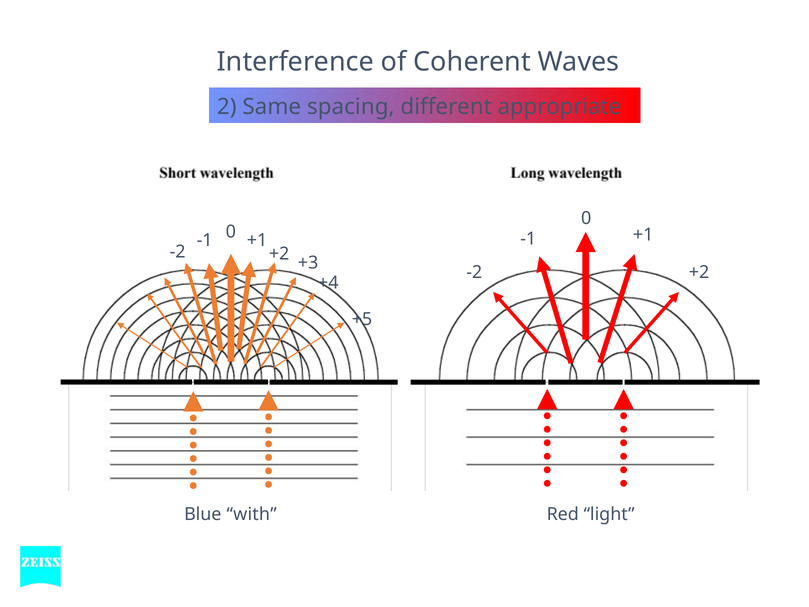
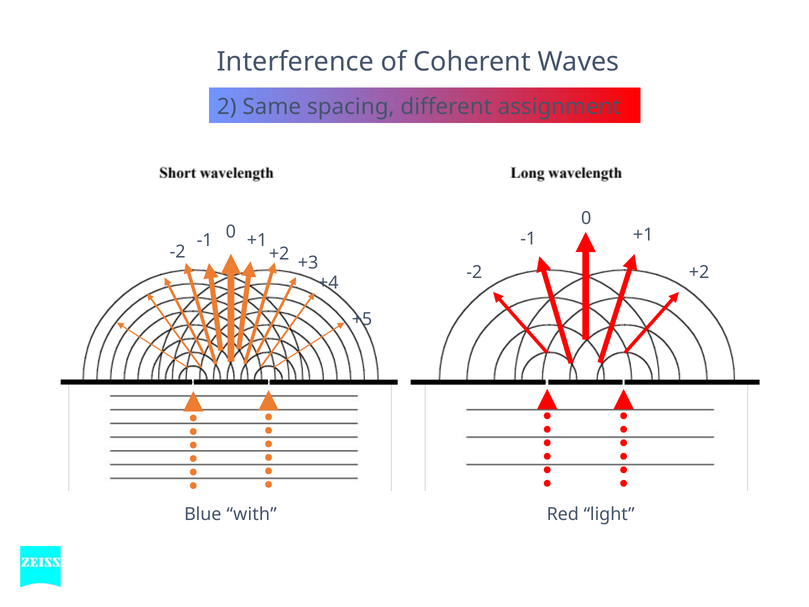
appropriate: appropriate -> assignment (559, 107)
